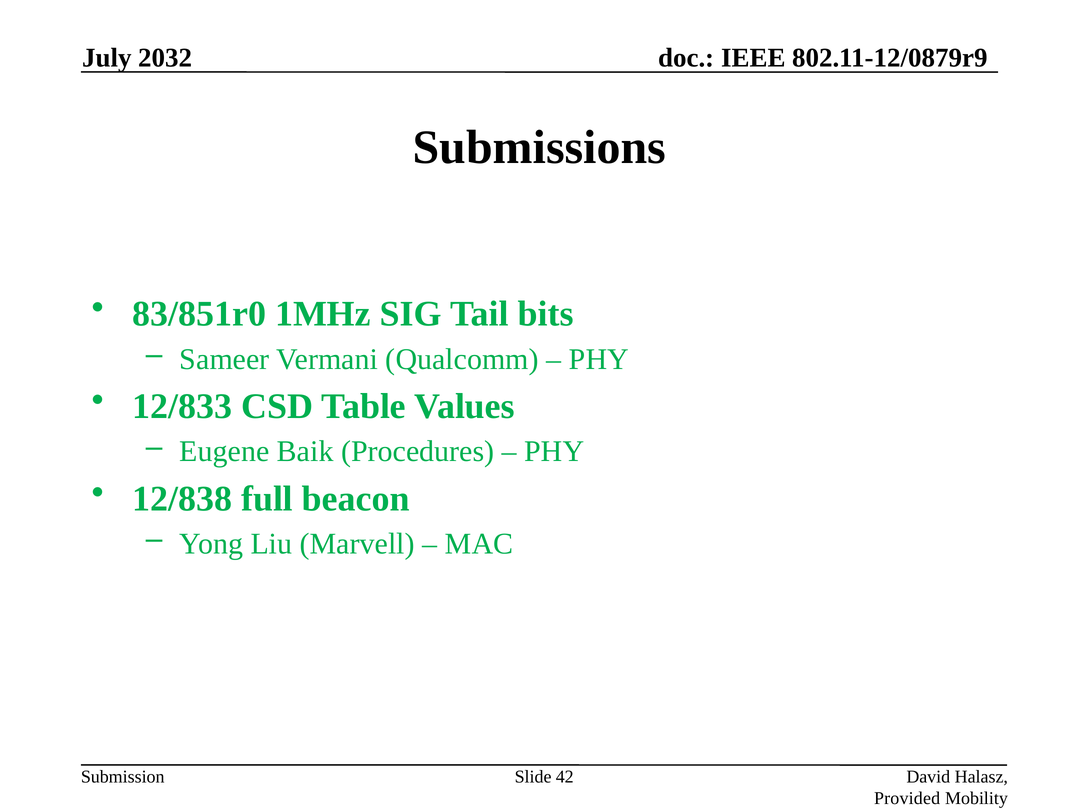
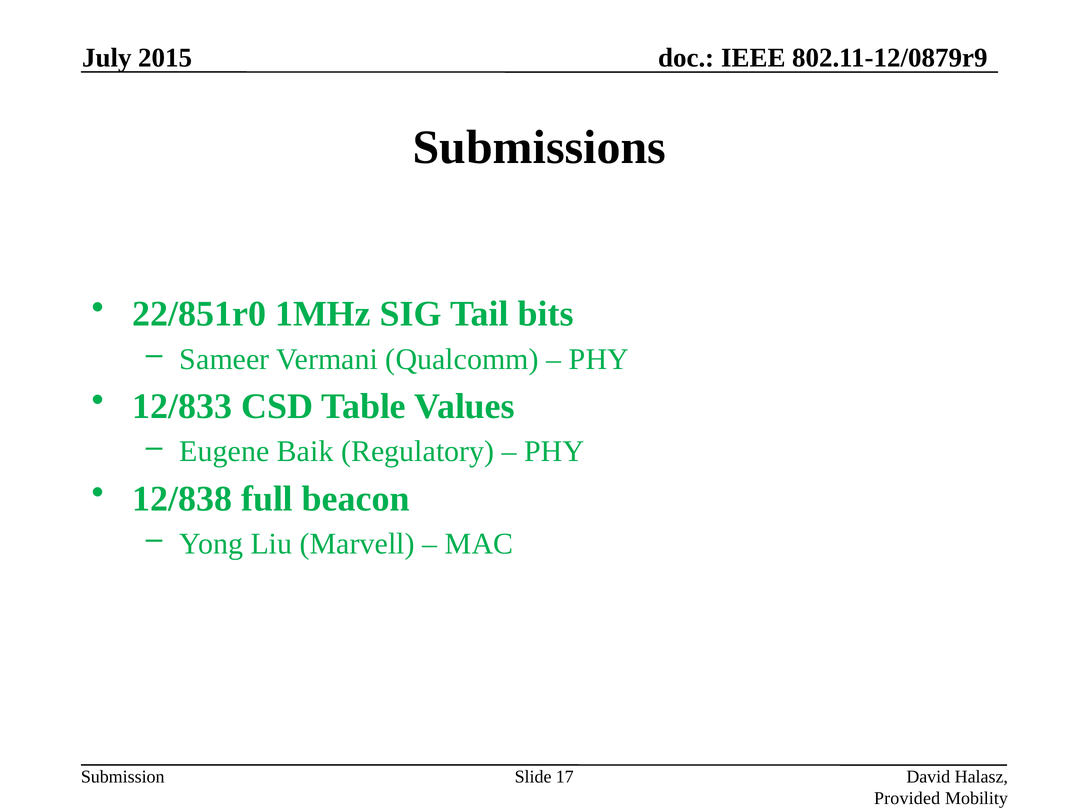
2032: 2032 -> 2015 (165, 58)
83/851r0: 83/851r0 -> 22/851r0 (199, 314)
Procedures: Procedures -> Regulatory (418, 451)
42: 42 -> 17 (565, 776)
